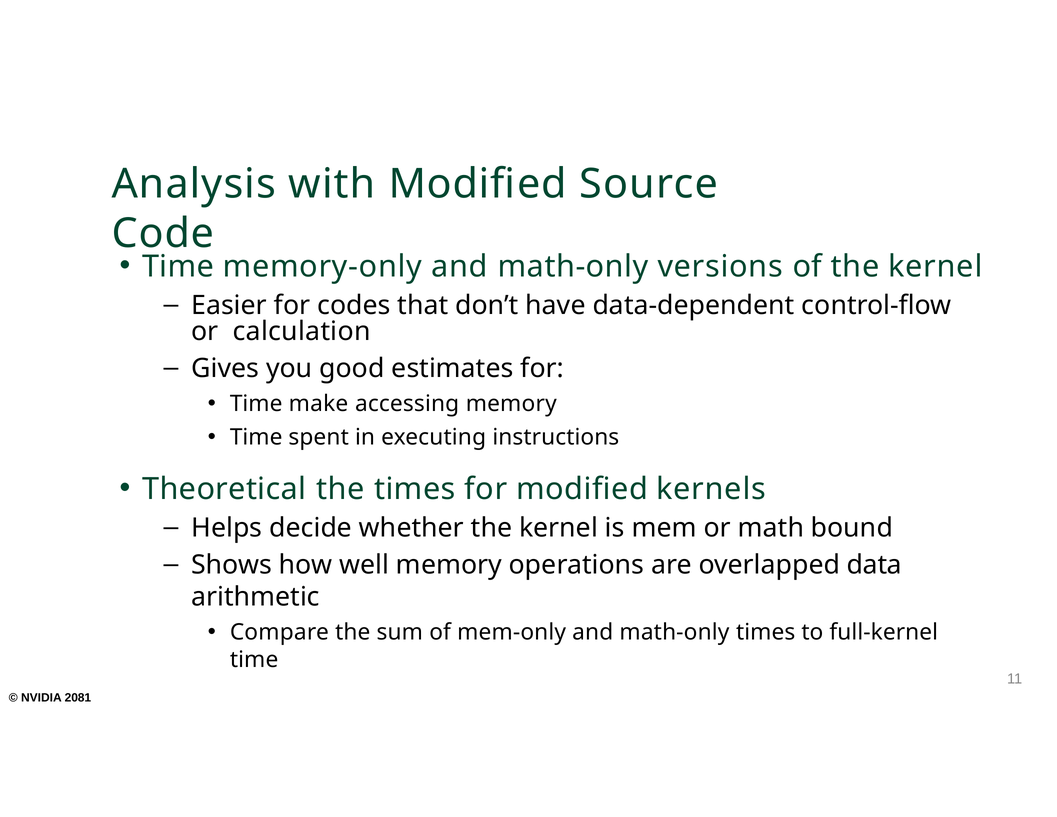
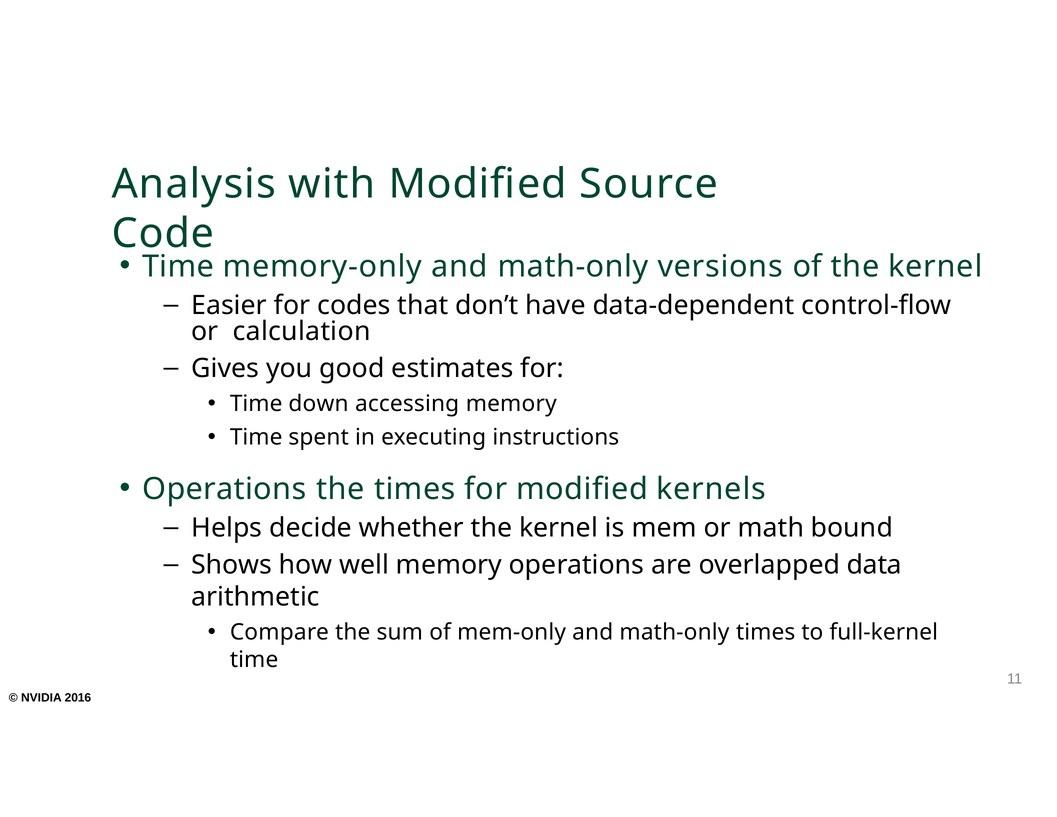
make: make -> down (318, 404)
Theoretical: Theoretical -> Operations (224, 489)
2081: 2081 -> 2016 (78, 697)
